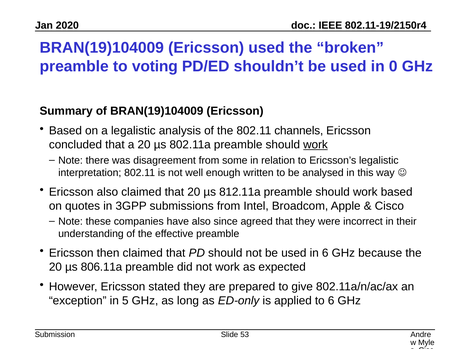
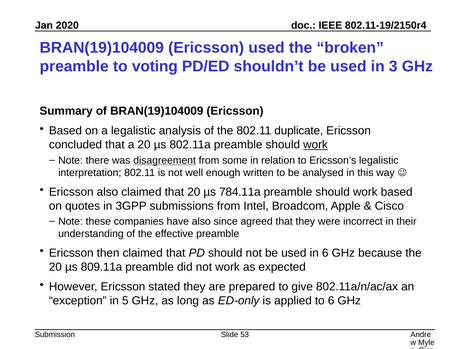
0: 0 -> 3 (393, 66)
channels: channels -> duplicate (299, 131)
disagreement underline: none -> present (165, 161)
812.11a: 812.11a -> 784.11a (240, 192)
806.11a: 806.11a -> 809.11a (102, 267)
